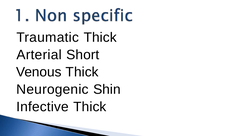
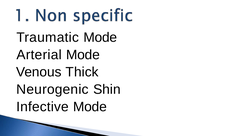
Thick: Thick -> Mode (100, 37)
Short: Short -> Mode (83, 55)
Thick: Thick -> Mode (90, 107)
